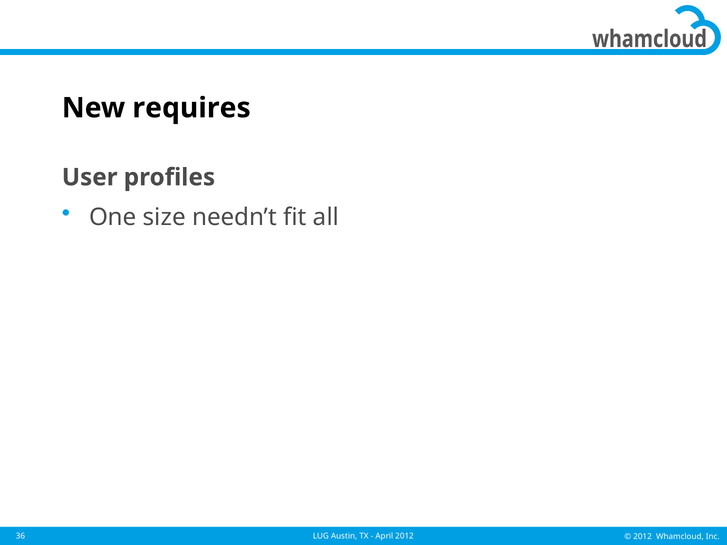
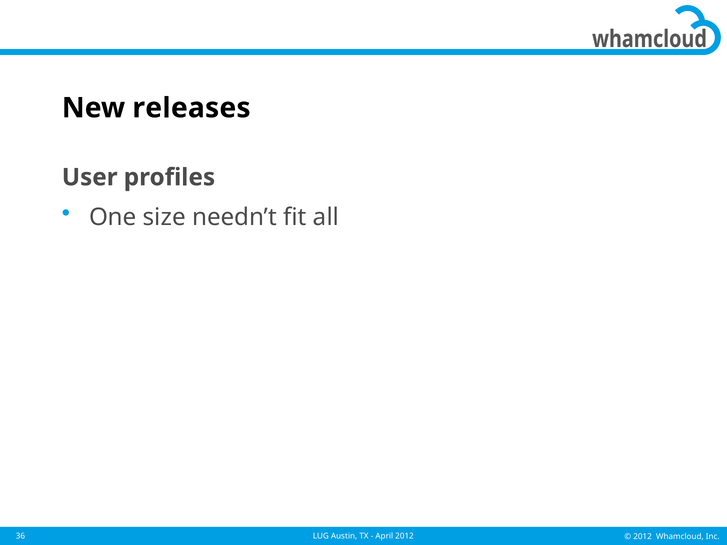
requires: requires -> releases (191, 108)
